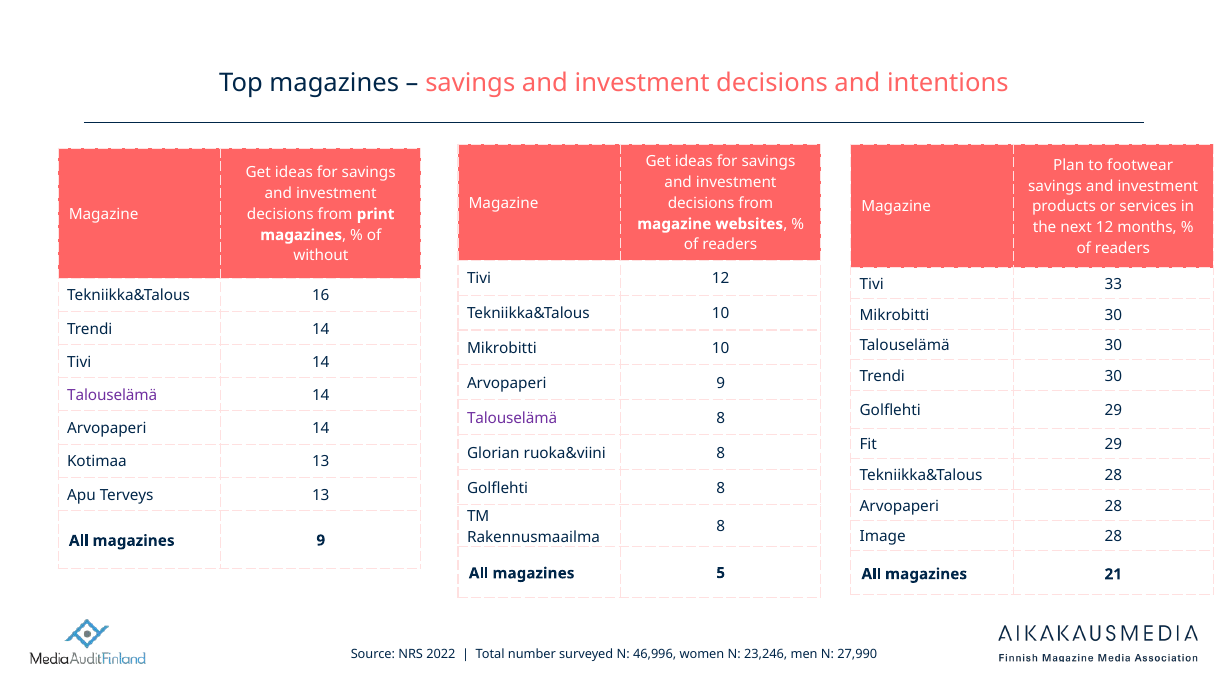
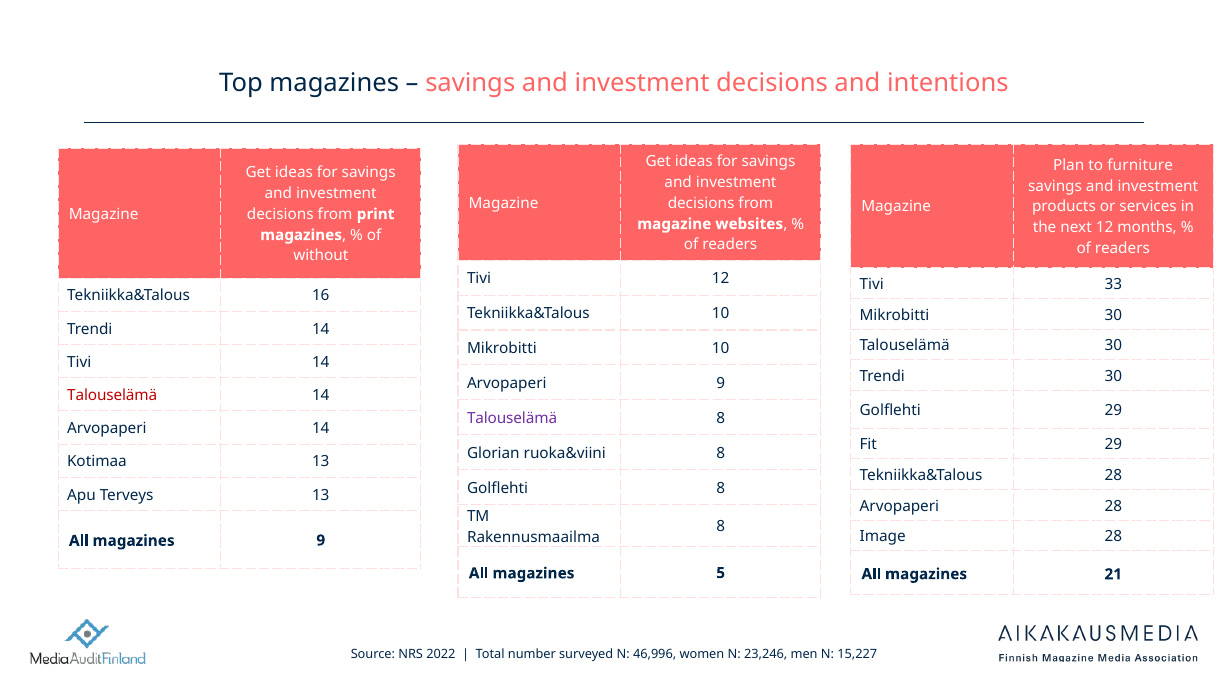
footwear: footwear -> furniture (1140, 165)
Talouselämä colour: purple -> red (112, 395)
27,990: 27,990 -> 15,227 (857, 654)
